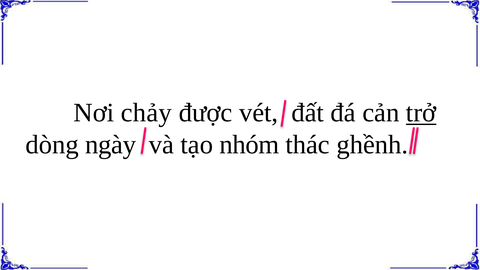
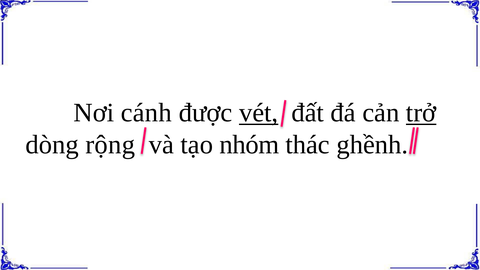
chảy: chảy -> cánh (146, 113)
vét underline: none -> present (259, 113)
ngày: ngày -> rộng (110, 145)
